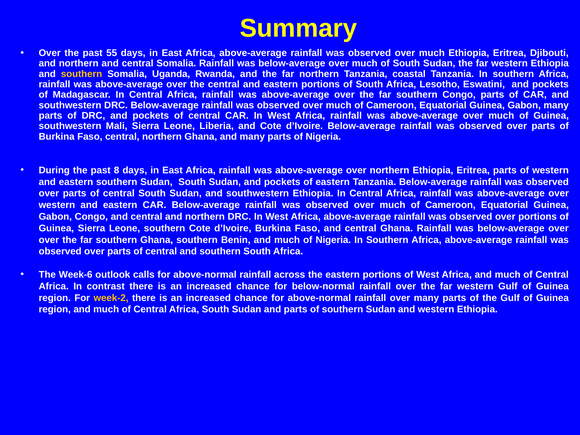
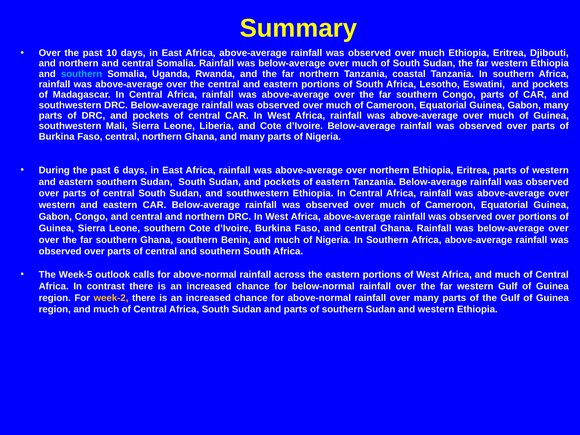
55: 55 -> 10 (112, 53)
southern colour: yellow -> light blue (82, 74)
8: 8 -> 6 (117, 170)
Week-6: Week-6 -> Week-5 (76, 275)
